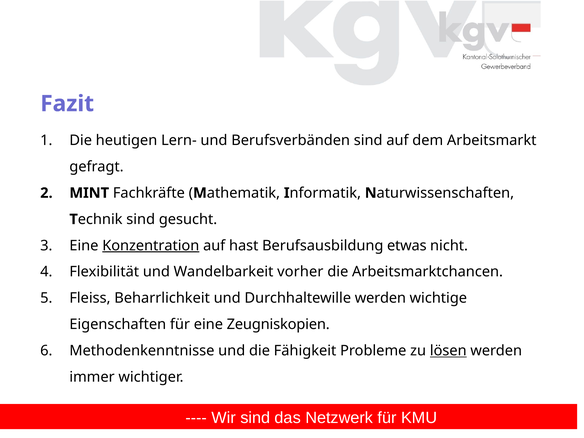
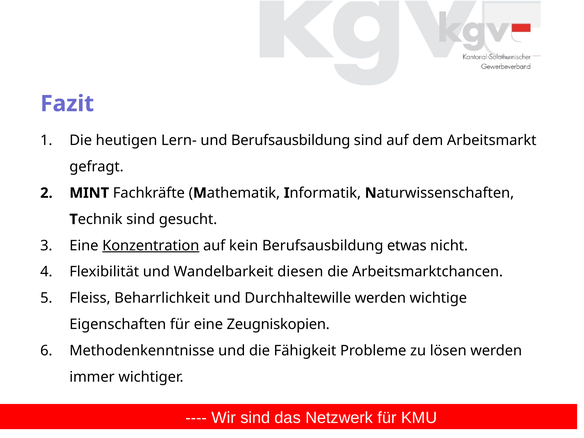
und Berufsverbänden: Berufsverbänden -> Berufsausbildung (291, 140)
hast: hast -> kein (244, 246)
vorher: vorher -> diesen (300, 272)
lösen underline: present -> none (448, 351)
